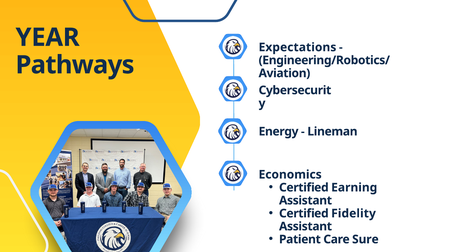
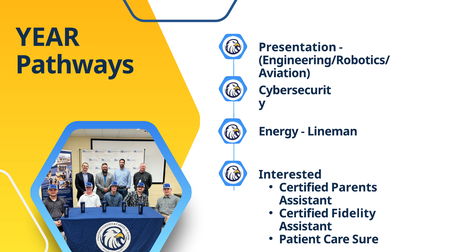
Expectations: Expectations -> Presentation (297, 47)
Economics: Economics -> Interested (290, 175)
Earning: Earning -> Parents (354, 188)
